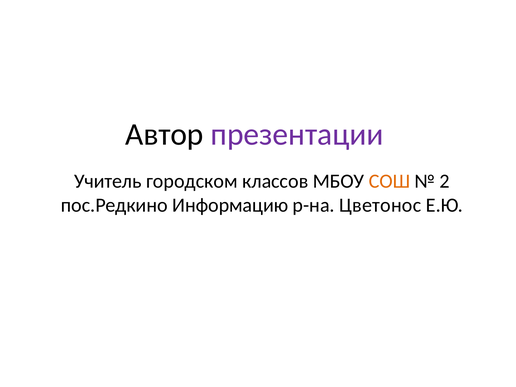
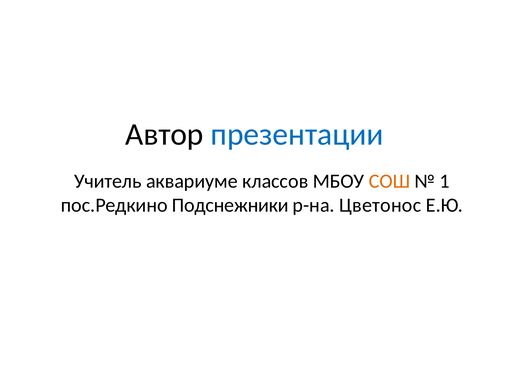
презентации colour: purple -> blue (297, 134)
городском: городском -> аквариуме (192, 181)
2: 2 -> 1 (445, 181)
Информацию: Информацию -> Подснежники (230, 205)
